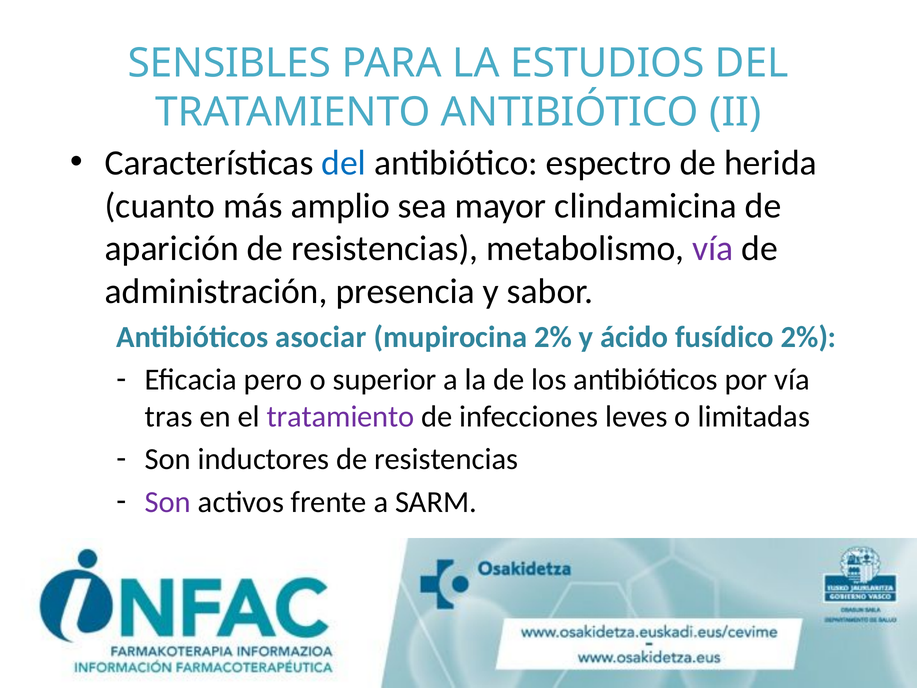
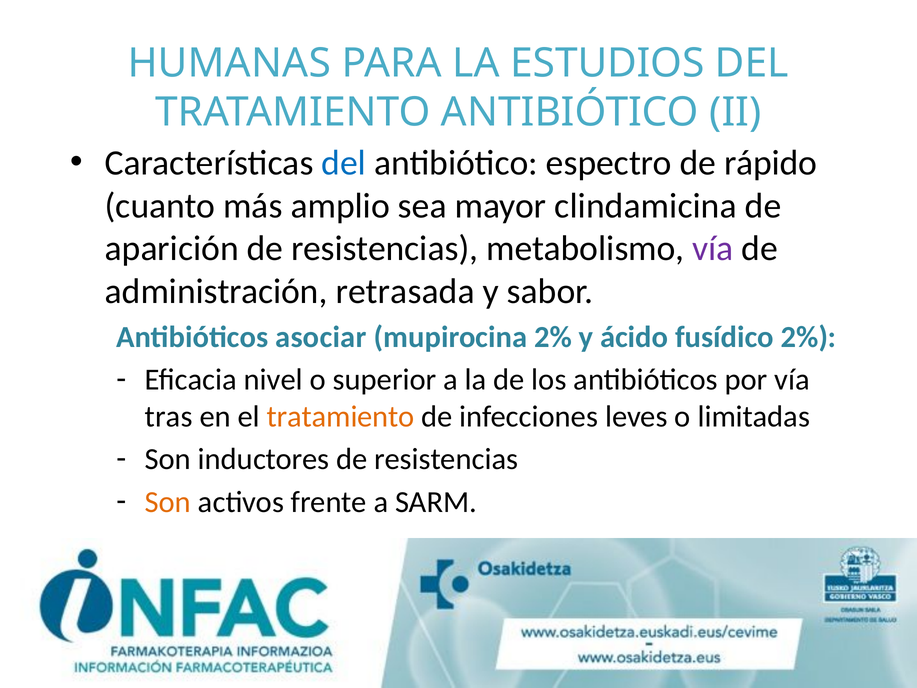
SENSIBLES: SENSIBLES -> HUMANAS (229, 63)
herida: herida -> rápido (771, 163)
presencia: presencia -> retrasada (405, 291)
pero: pero -> nivel (273, 380)
tratamiento colour: purple -> orange (341, 416)
Son colour: purple -> orange (168, 502)
